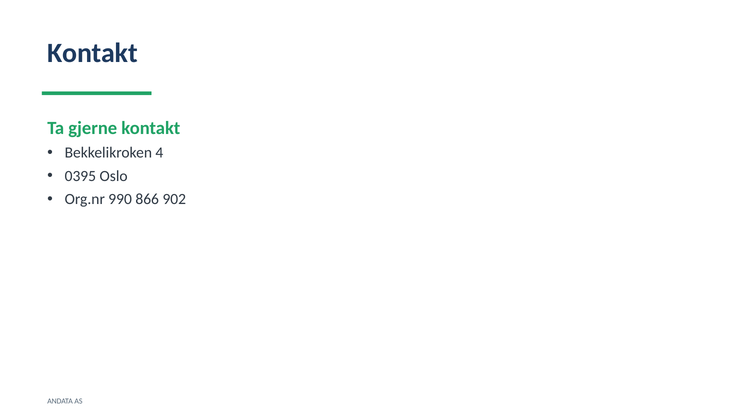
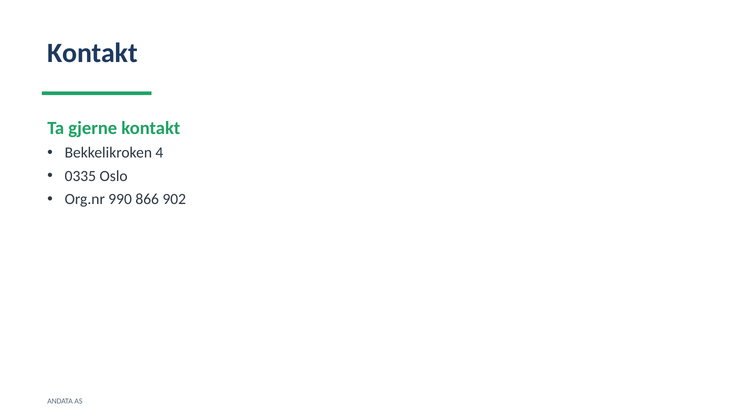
0395: 0395 -> 0335 (80, 176)
